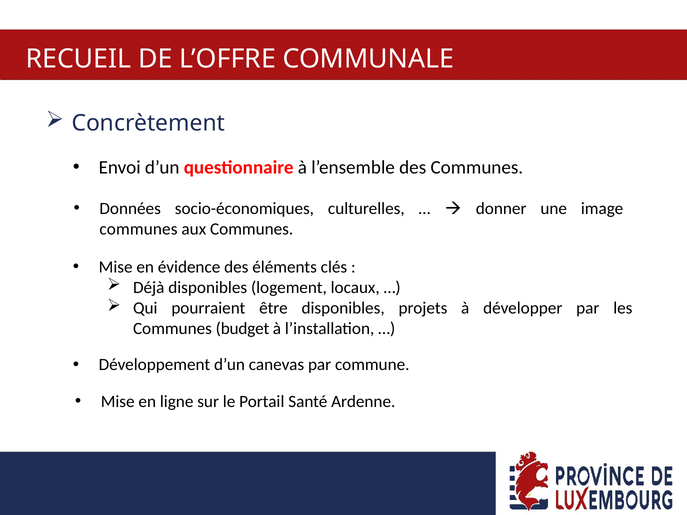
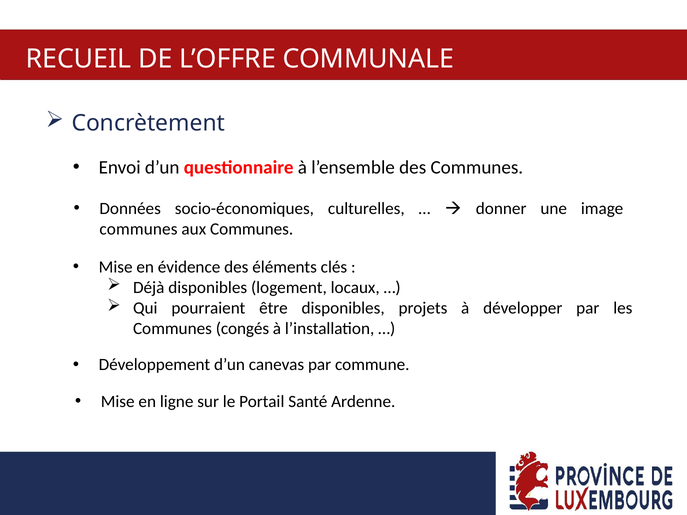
budget: budget -> congés (242, 329)
